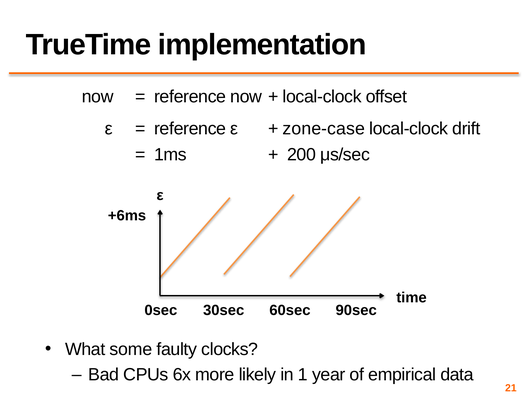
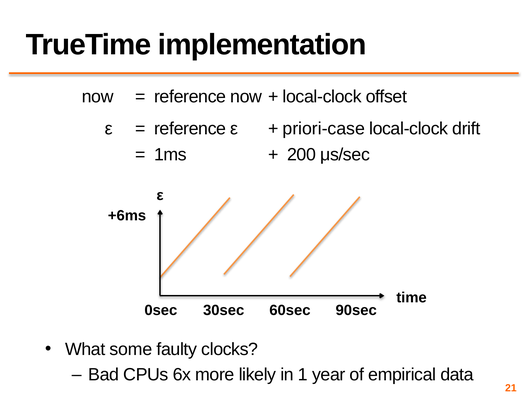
zone-case: zone-case -> priori-case (324, 129)
